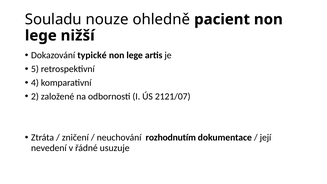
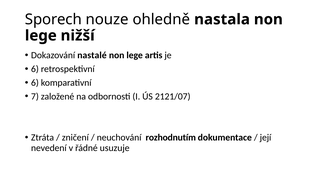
Souladu: Souladu -> Sporech (53, 19)
pacient: pacient -> nastala (222, 19)
typické: typické -> nastalé (92, 55)
5: 5 -> 6 (35, 69)
4: 4 -> 6 (35, 83)
2: 2 -> 7 (35, 96)
